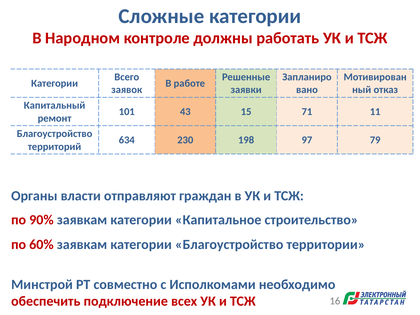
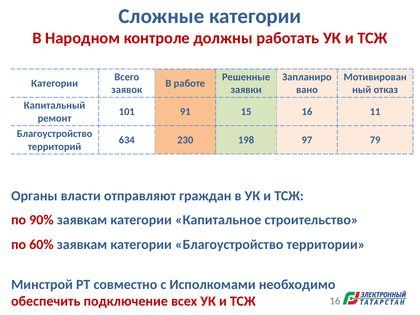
43: 43 -> 91 (185, 112)
15 71: 71 -> 16 (307, 112)
